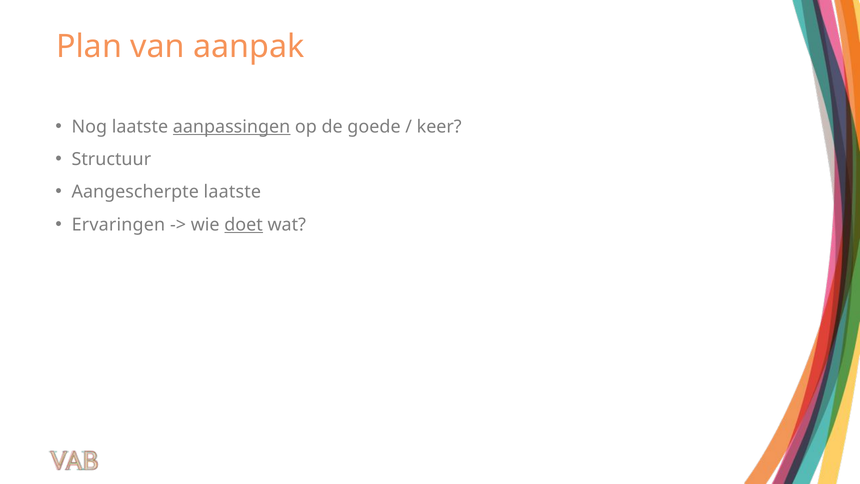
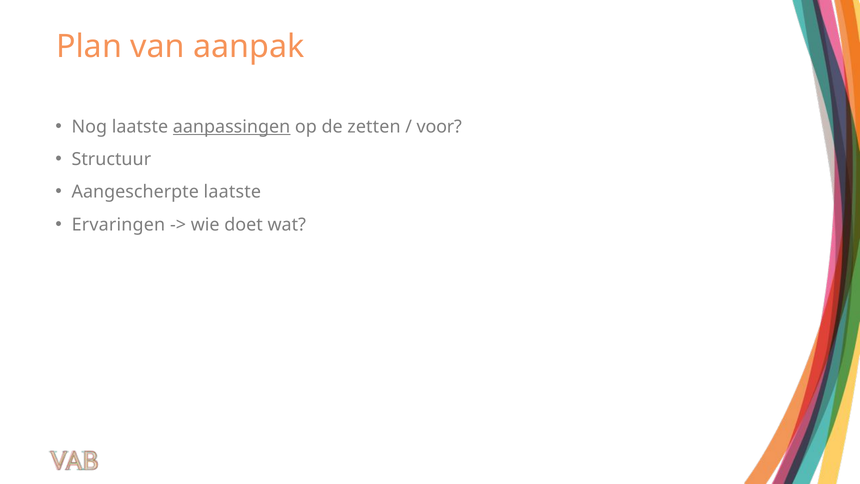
goede: goede -> zetten (374, 127)
keer: keer -> voor (439, 127)
doet underline: present -> none (244, 224)
